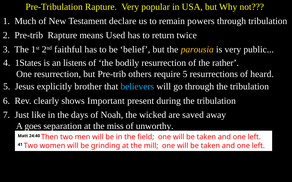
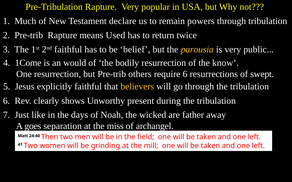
1States: 1States -> 1Come (28, 63)
listens: listens -> would (75, 63)
rather: rather -> know (225, 63)
require 5: 5 -> 6 (185, 74)
heard: heard -> swept (262, 74)
explicitly brother: brother -> faithful (88, 87)
believers colour: light blue -> yellow (137, 87)
Important: Important -> Unworthy (106, 101)
saved: saved -> father (193, 115)
unworthy: unworthy -> archangel (155, 126)
